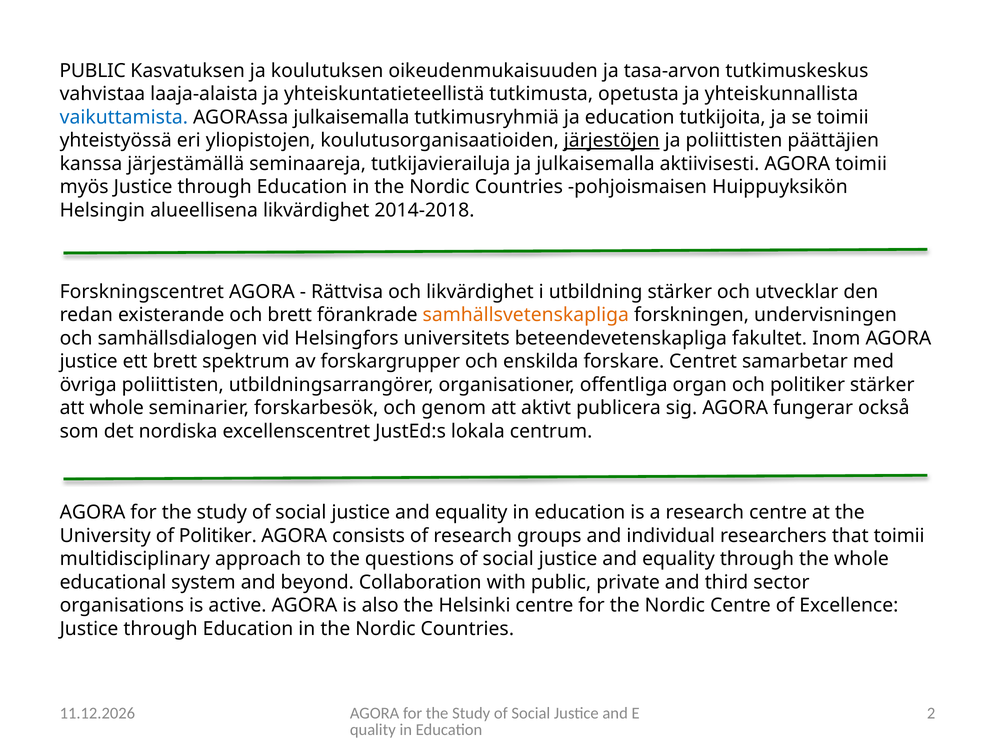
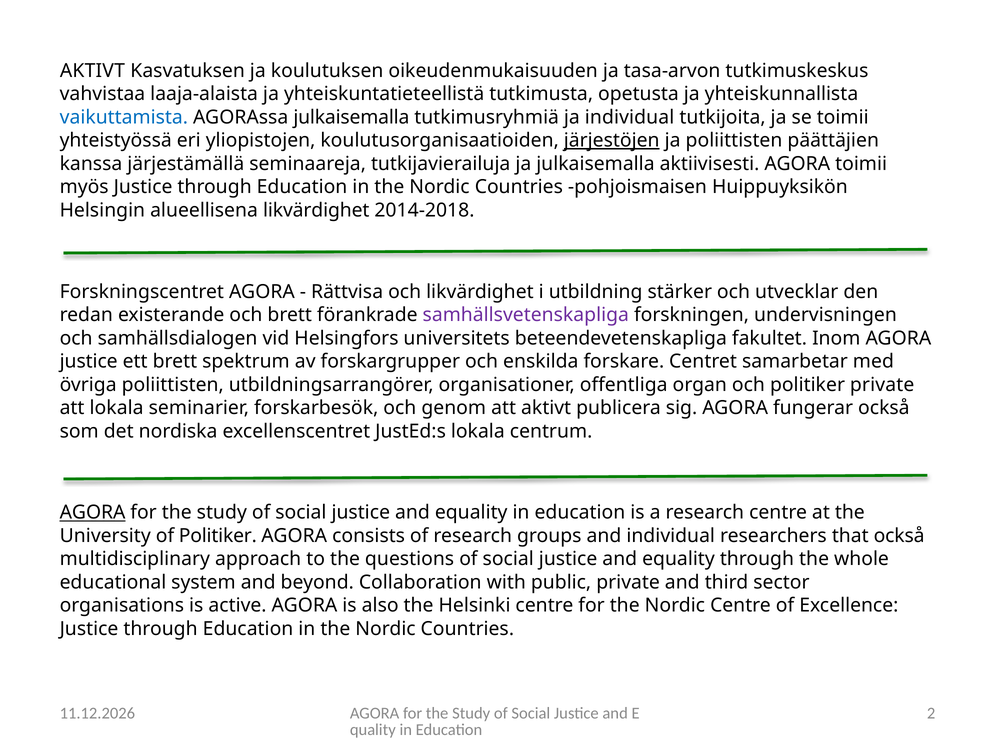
PUBLIC: PUBLIC -> AKTIVT (92, 71)
ja education: education -> individual (630, 117)
samhällsvetenskapliga colour: orange -> purple (526, 315)
politiker stärker: stärker -> private (882, 384)
att whole: whole -> lokala (117, 408)
AGORA underline: none -> present (93, 512)
that toimii: toimii -> också (899, 535)
